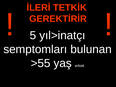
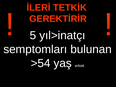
>55: >55 -> >54 (41, 63)
